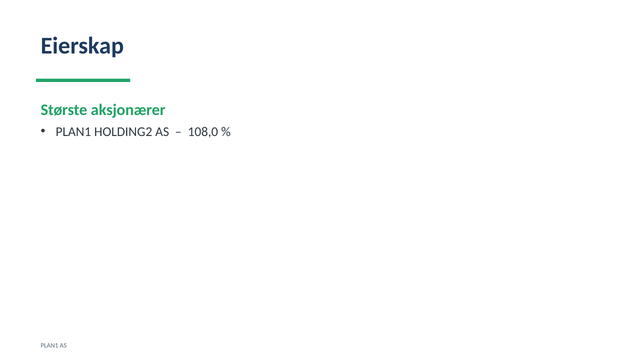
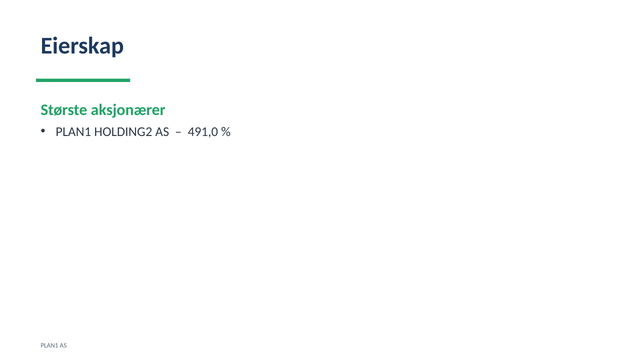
108,0: 108,0 -> 491,0 (203, 131)
